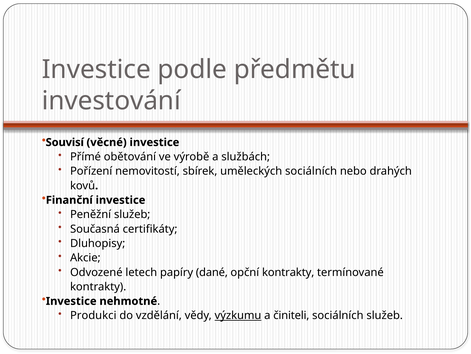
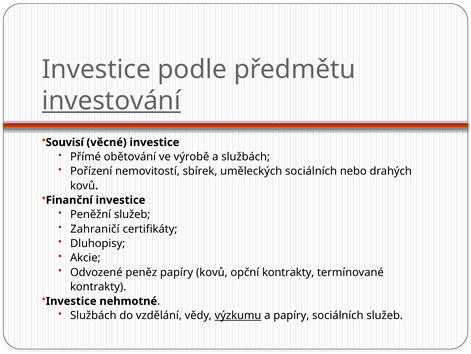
investování underline: none -> present (111, 101)
Současná: Současná -> Zahraničí (95, 229)
letech: letech -> peněz (141, 272)
papíry dané: dané -> kovů (212, 272)
Produkci: Produkci -> Službách (93, 315)
a činiteli: činiteli -> papíry (291, 315)
